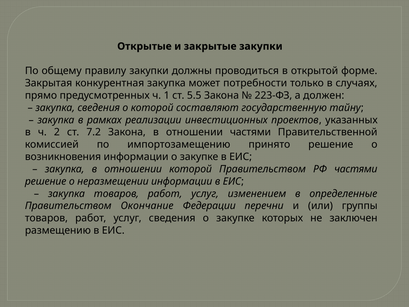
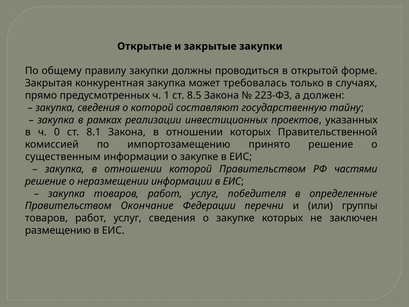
потребности: потребности -> требовалась (255, 83)
5.5: 5.5 -> 8.5 (194, 95)
2: 2 -> 0 (57, 132)
7.2: 7.2 -> 8.1 (94, 132)
отношении частями: частями -> которых (250, 132)
возникновения: возникновения -> существенным (63, 157)
изменением: изменением -> победителя (257, 194)
